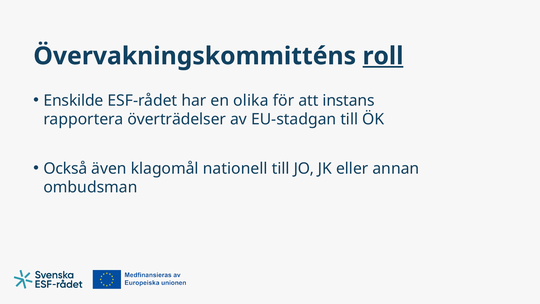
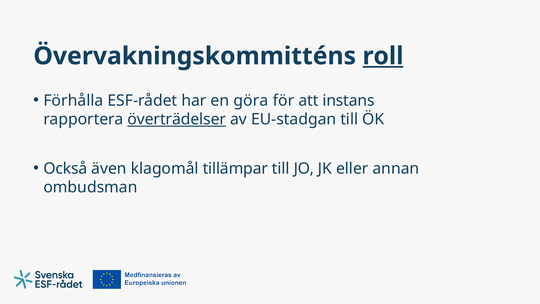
Enskilde: Enskilde -> Förhålla (73, 100)
olika: olika -> göra (251, 100)
överträdelser underline: none -> present (177, 119)
nationell: nationell -> tillämpar (235, 168)
